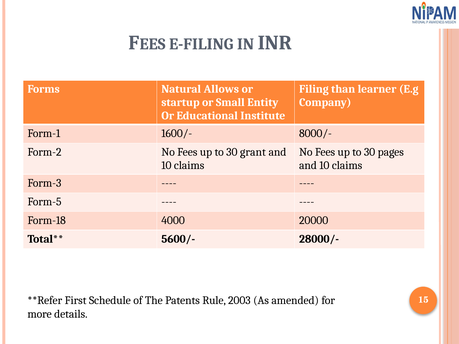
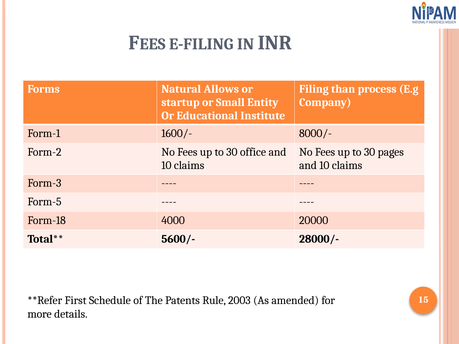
learner: learner -> process (377, 89)
grant: grant -> office (253, 152)
